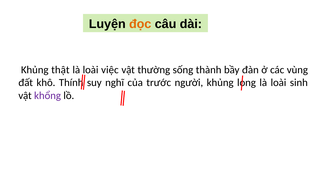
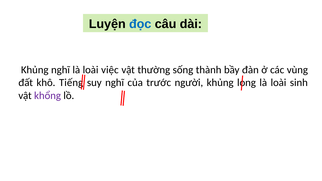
đọc colour: orange -> blue (140, 24)
Khủng thật: thật -> nghĩ (60, 70)
Thính: Thính -> Tiếng (71, 83)
